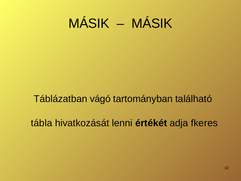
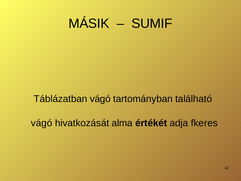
MÁSIK: MÁSIK -> SUMIF (152, 24)
tábla: tábla -> vágó (42, 123)
lenni: lenni -> alma (122, 123)
